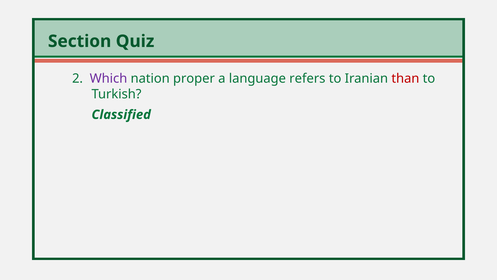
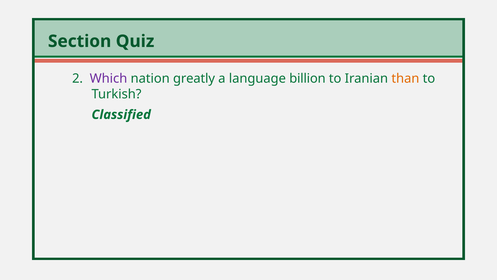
proper: proper -> greatly (194, 79)
refers: refers -> billion (307, 79)
than colour: red -> orange (405, 79)
